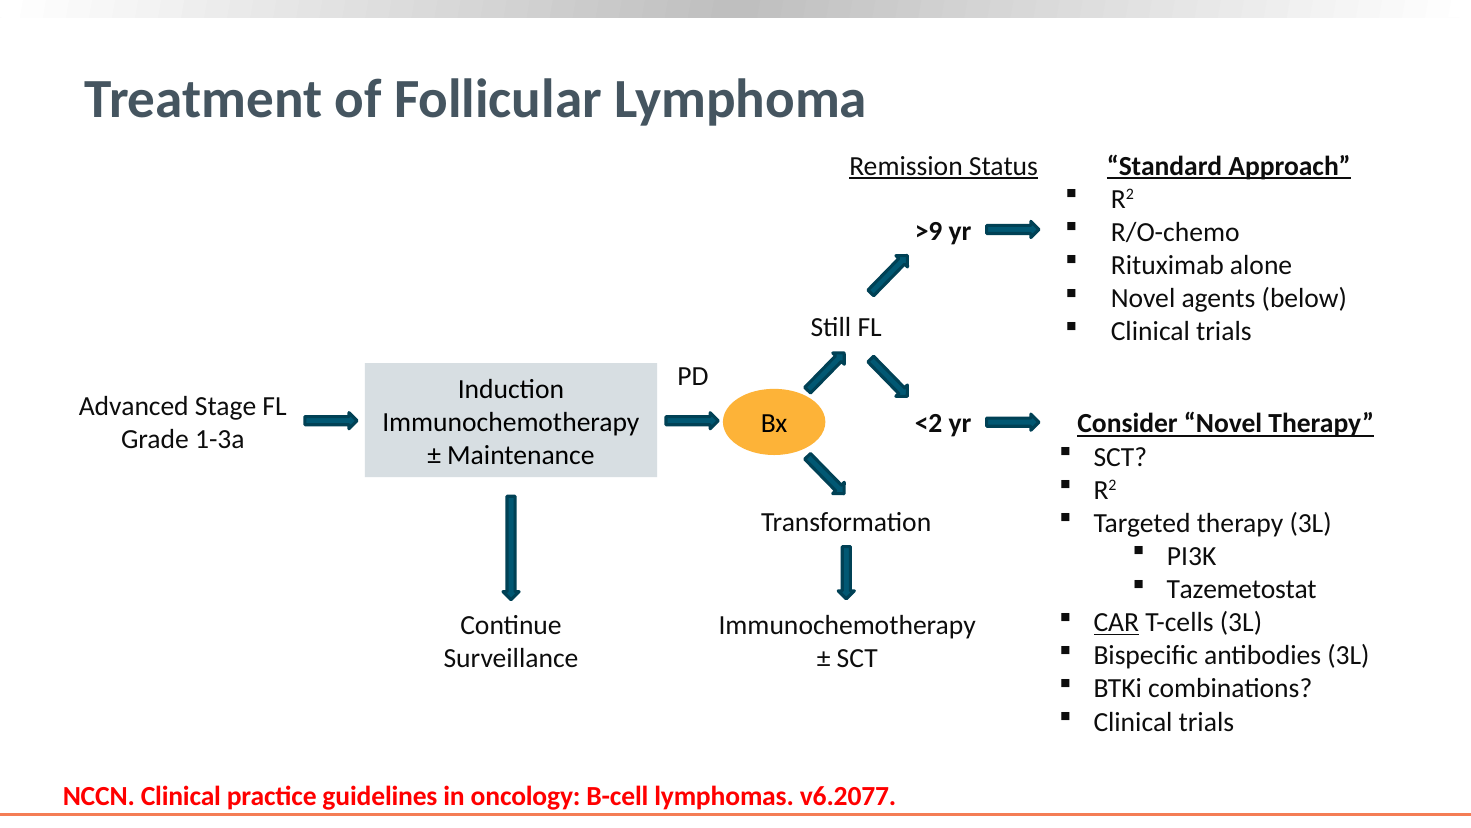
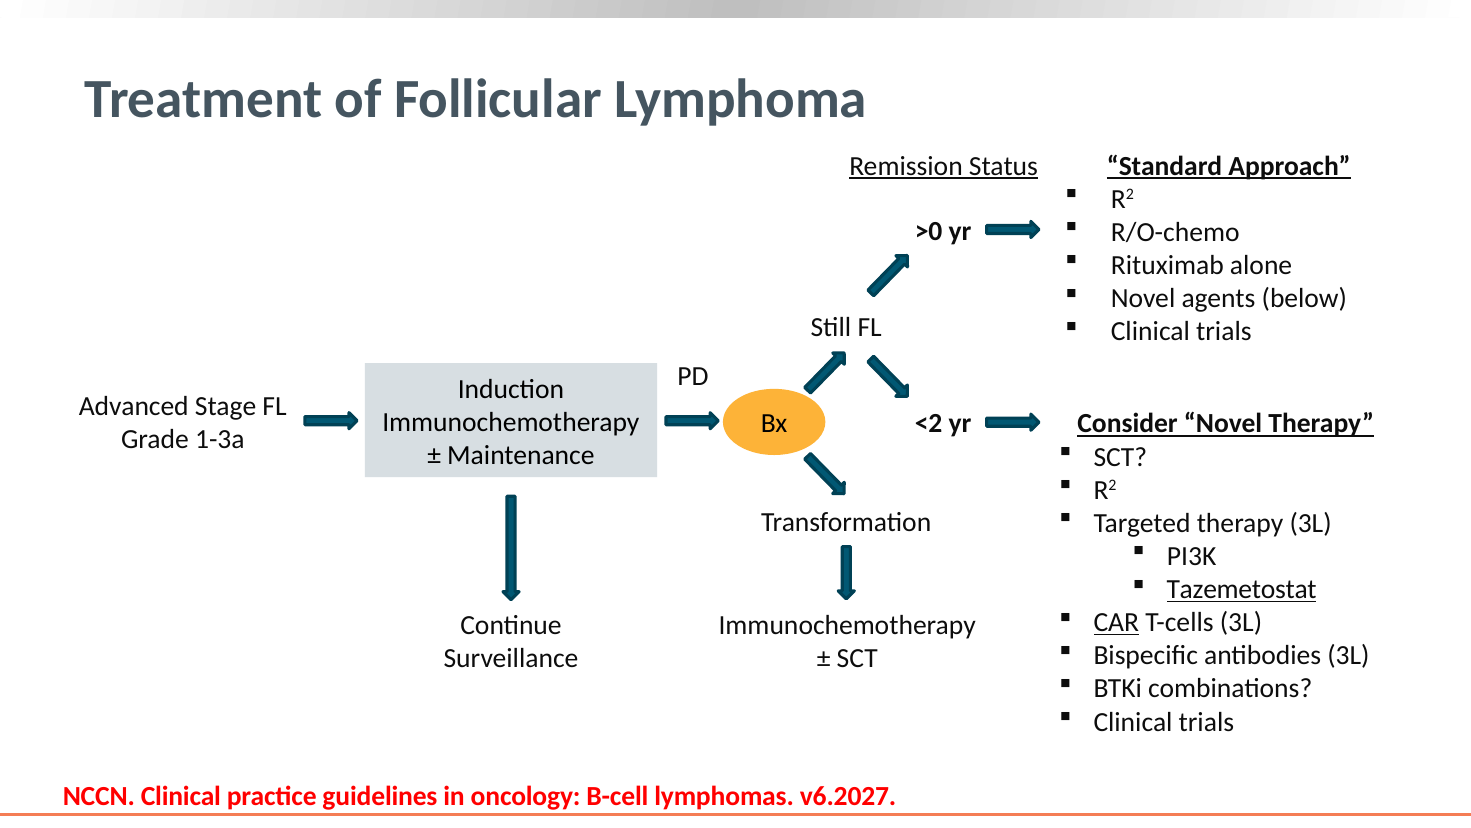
>9: >9 -> >0 (929, 231)
Tazemetostat underline: none -> present (1242, 589)
v6.2077: v6.2077 -> v6.2027 (848, 796)
